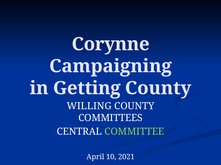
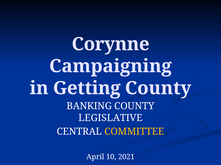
WILLING: WILLING -> BANKING (89, 107)
COMMITTEES: COMMITTEES -> LEGISLATIVE (110, 118)
COMMITTEE colour: light green -> yellow (134, 132)
